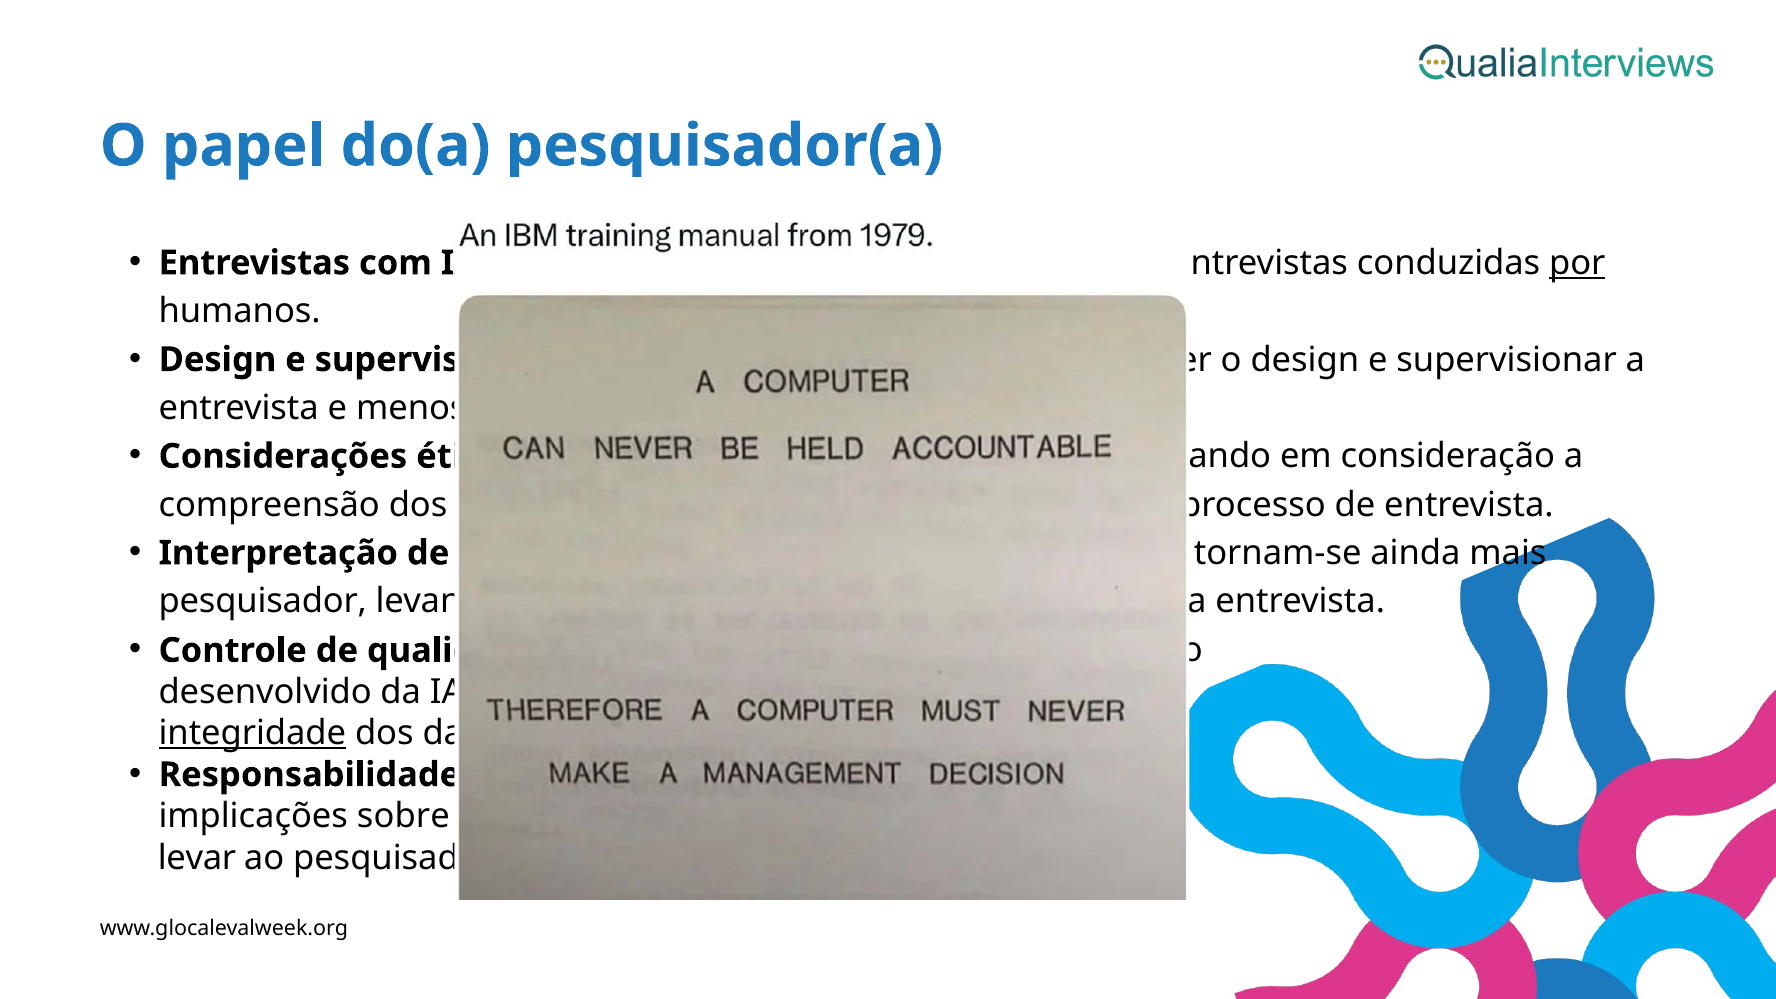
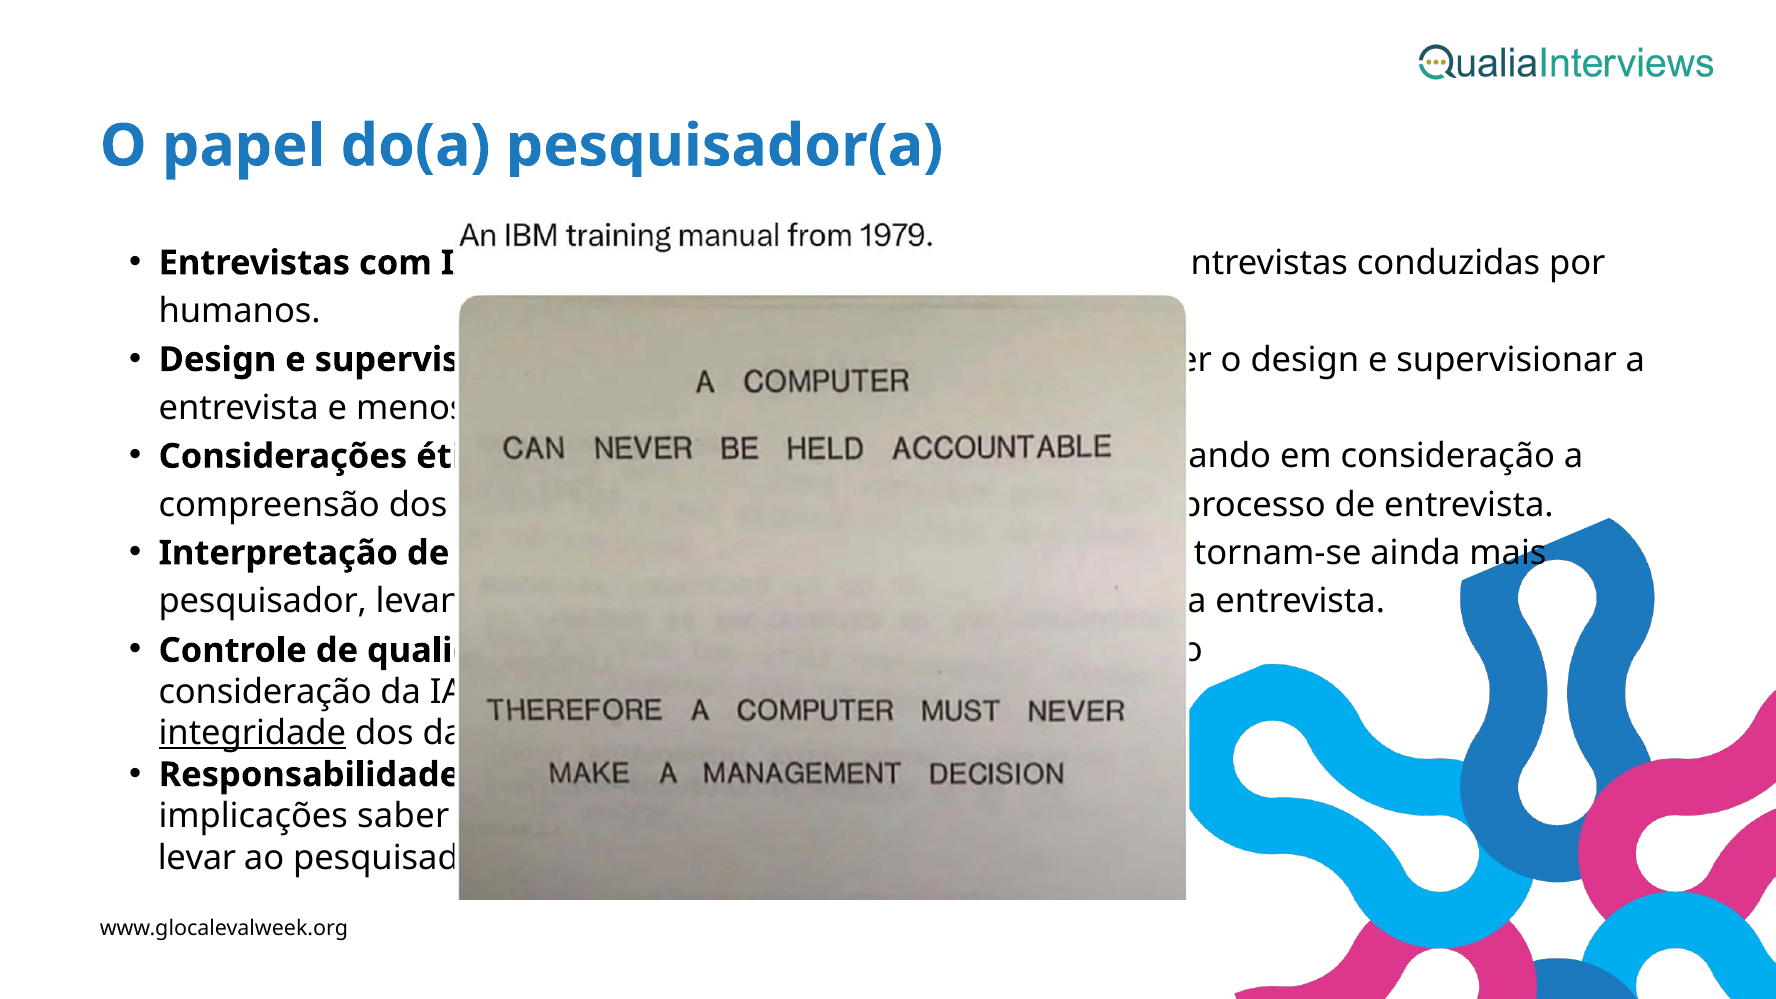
por underline: present -> none (1577, 263)
desenvolvido: desenvolvido -> consideração (265, 692)
implicações sobre: sobre -> saber (403, 816)
